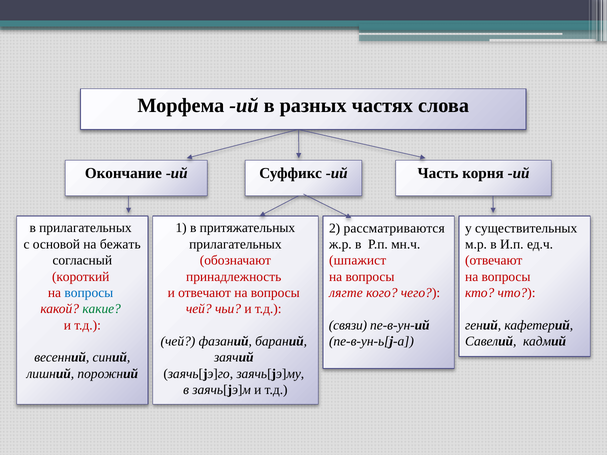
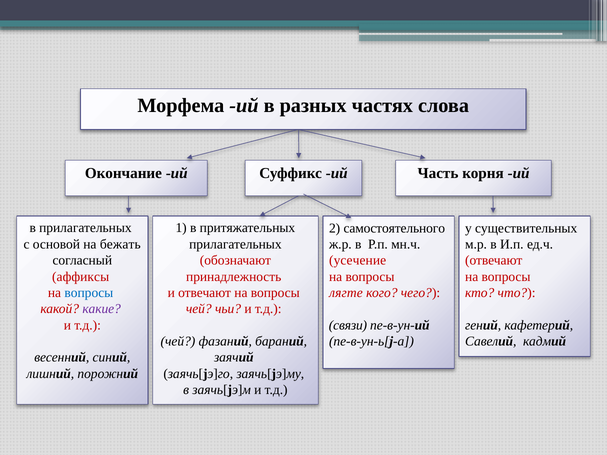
рассматриваются: рассматриваются -> самостоятельного (394, 228)
шпажист: шпажист -> усечение (358, 261)
короткий: короткий -> аффиксы (81, 277)
какие colour: green -> purple (102, 309)
